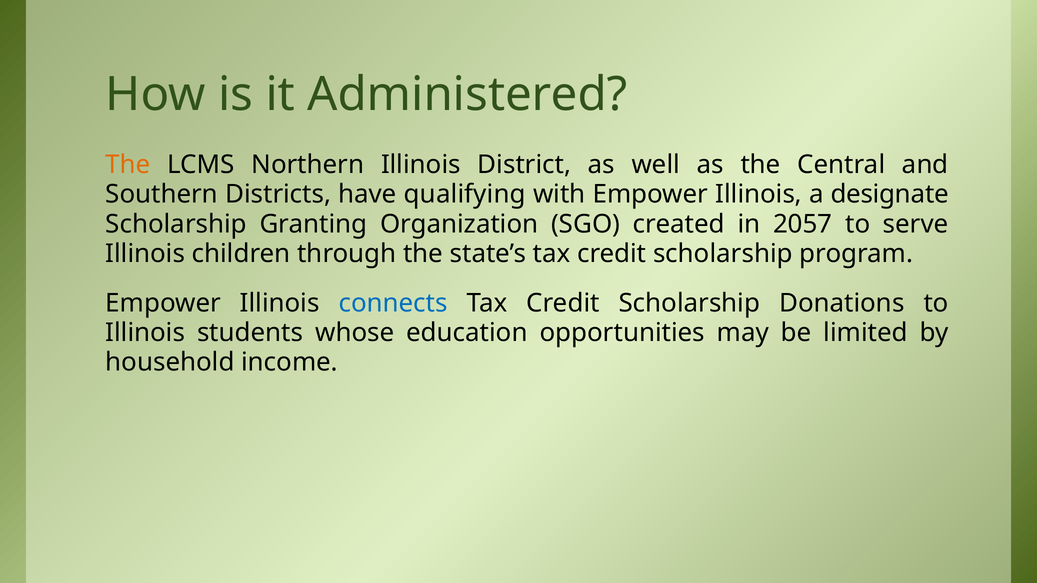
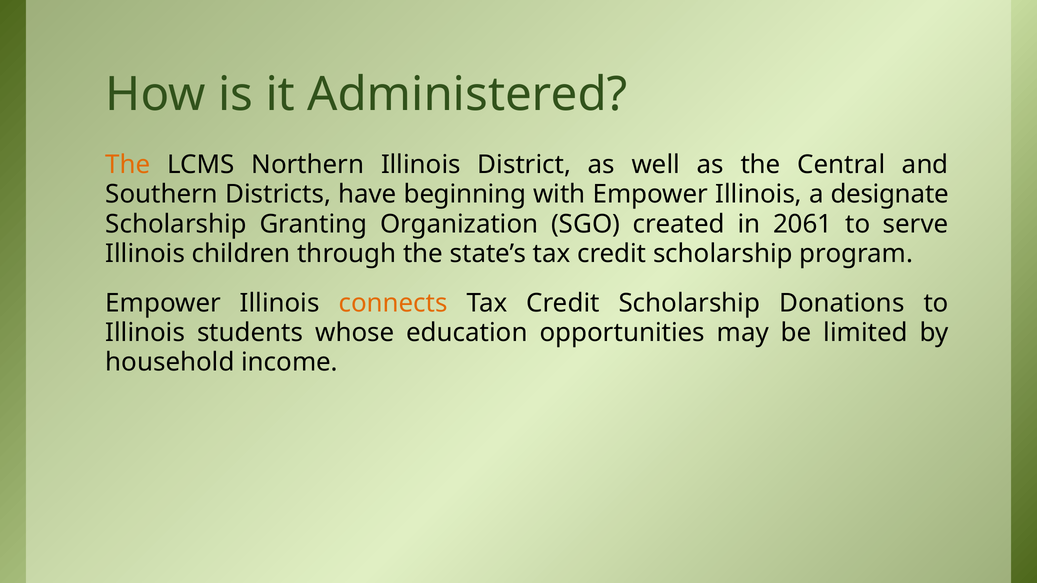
qualifying: qualifying -> beginning (465, 195)
2057: 2057 -> 2061 (803, 224)
connects colour: blue -> orange (393, 303)
